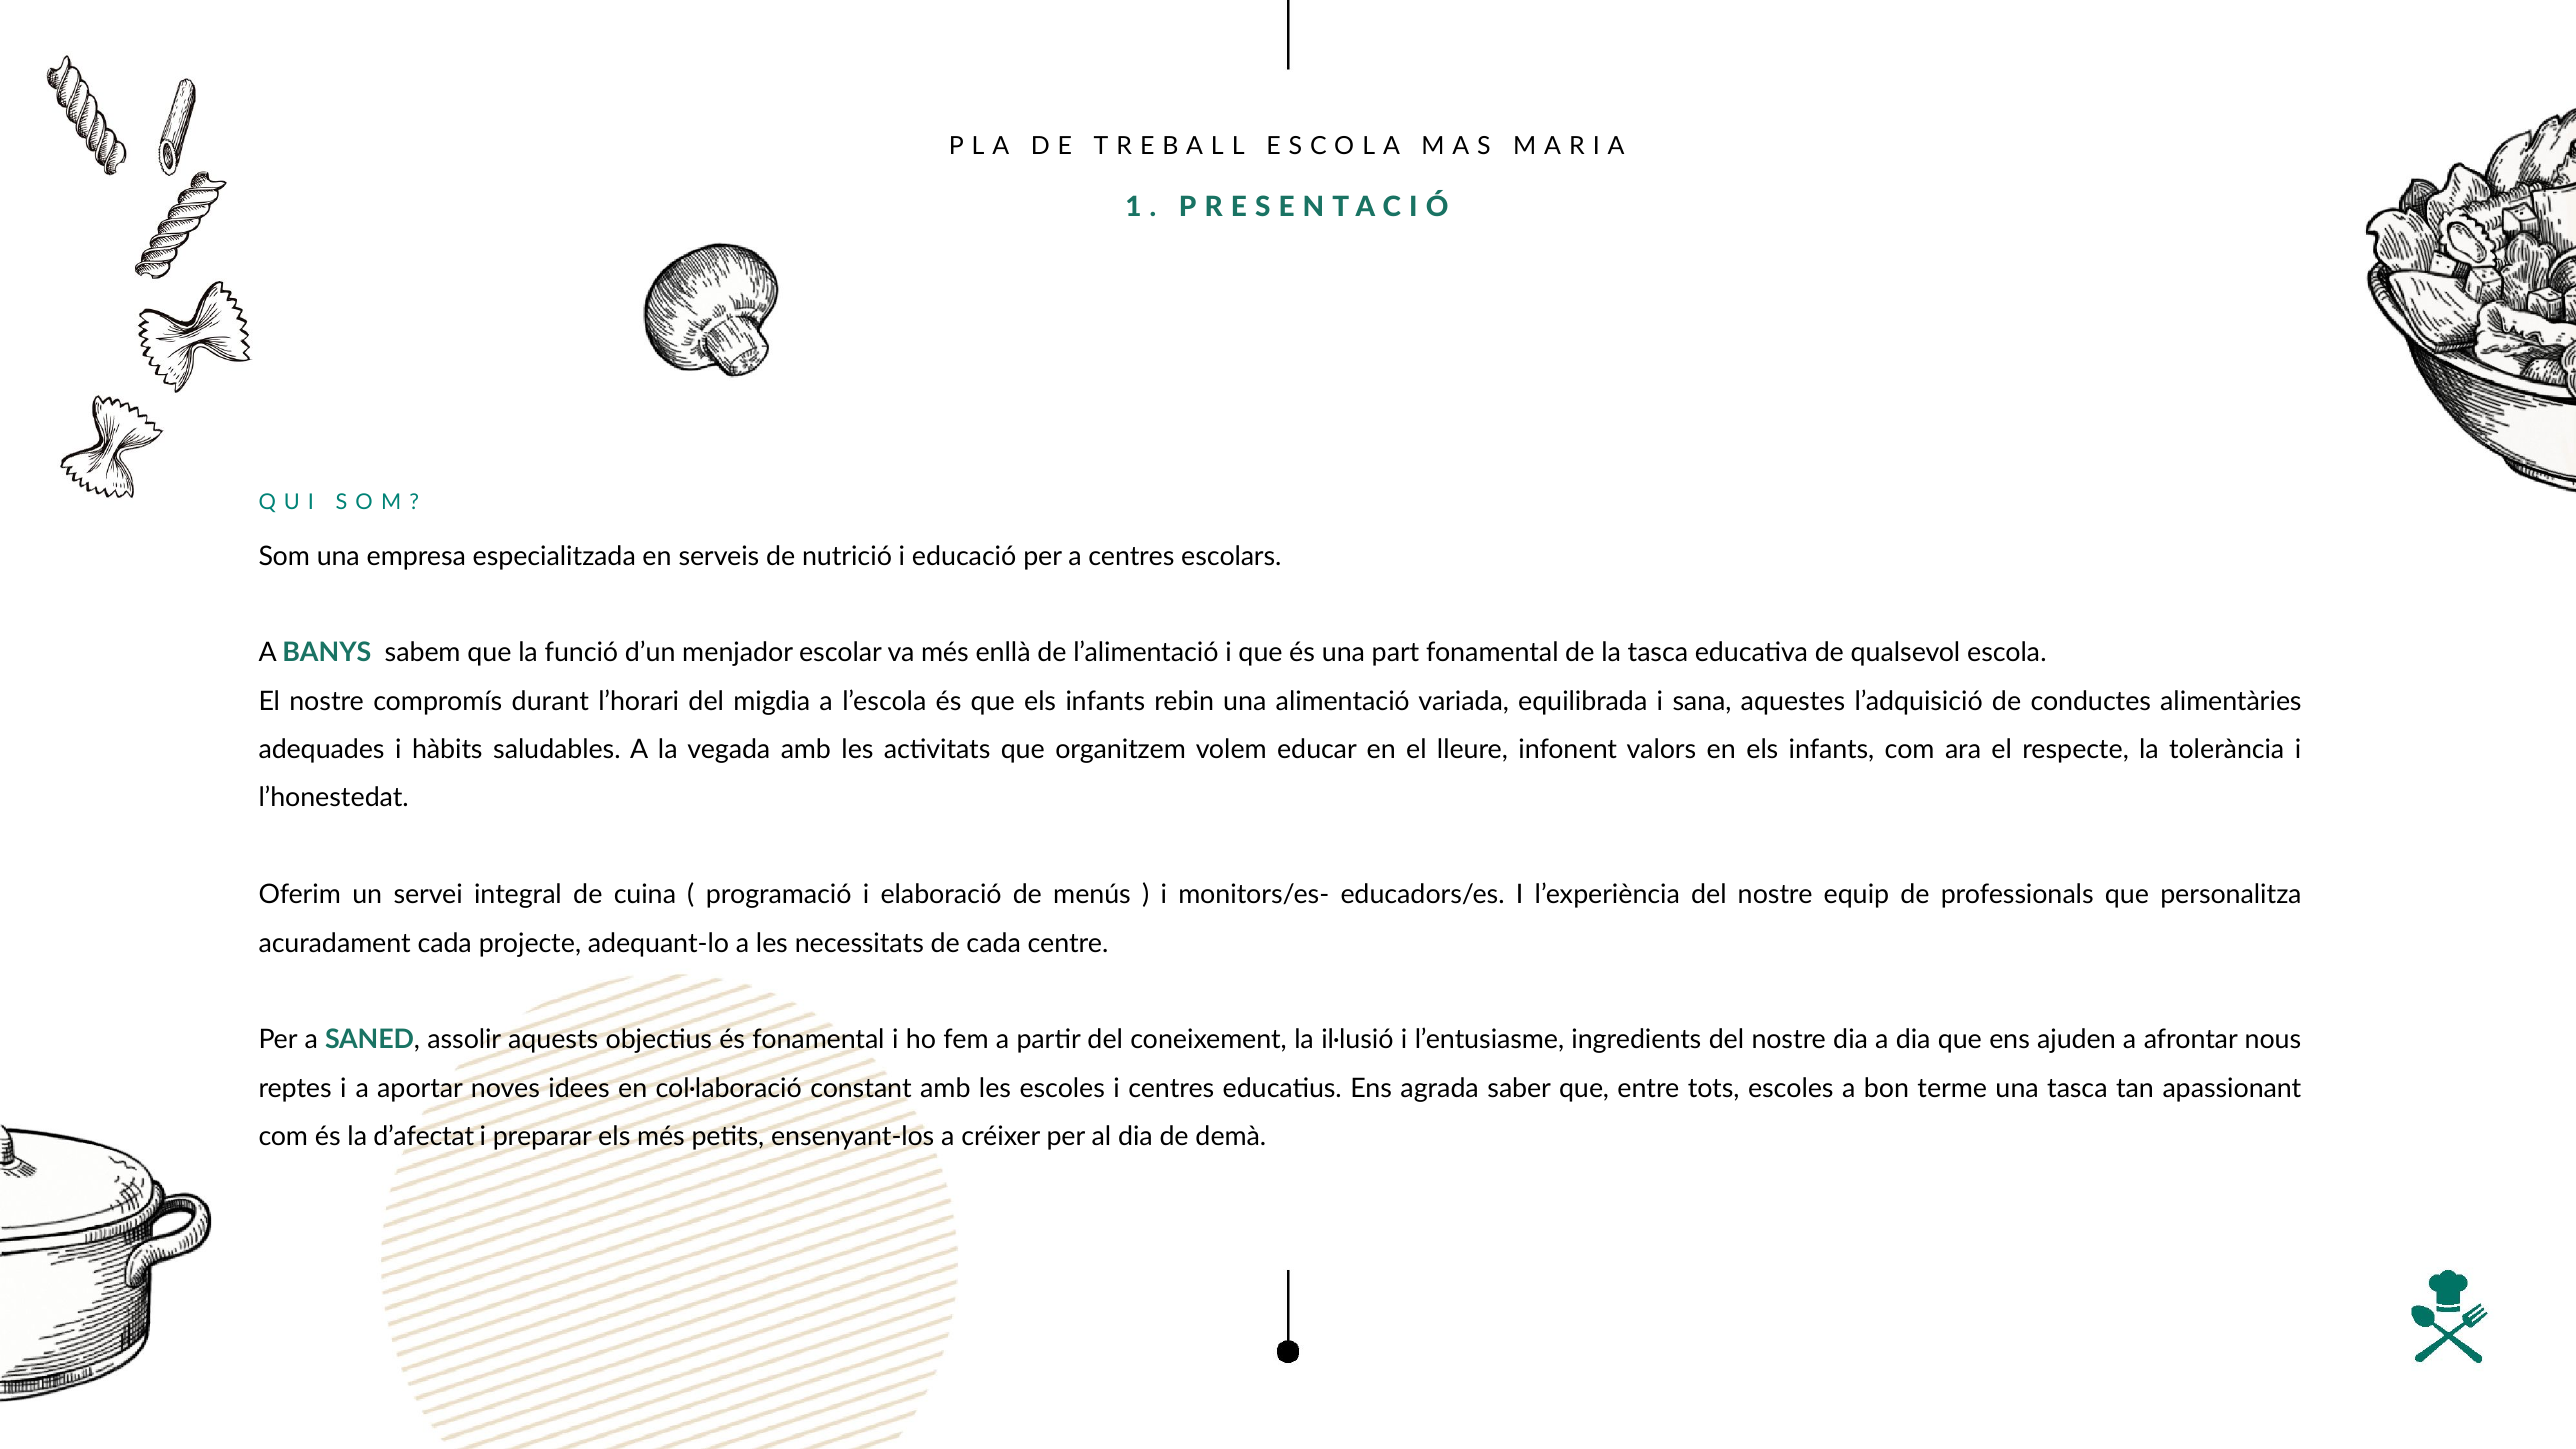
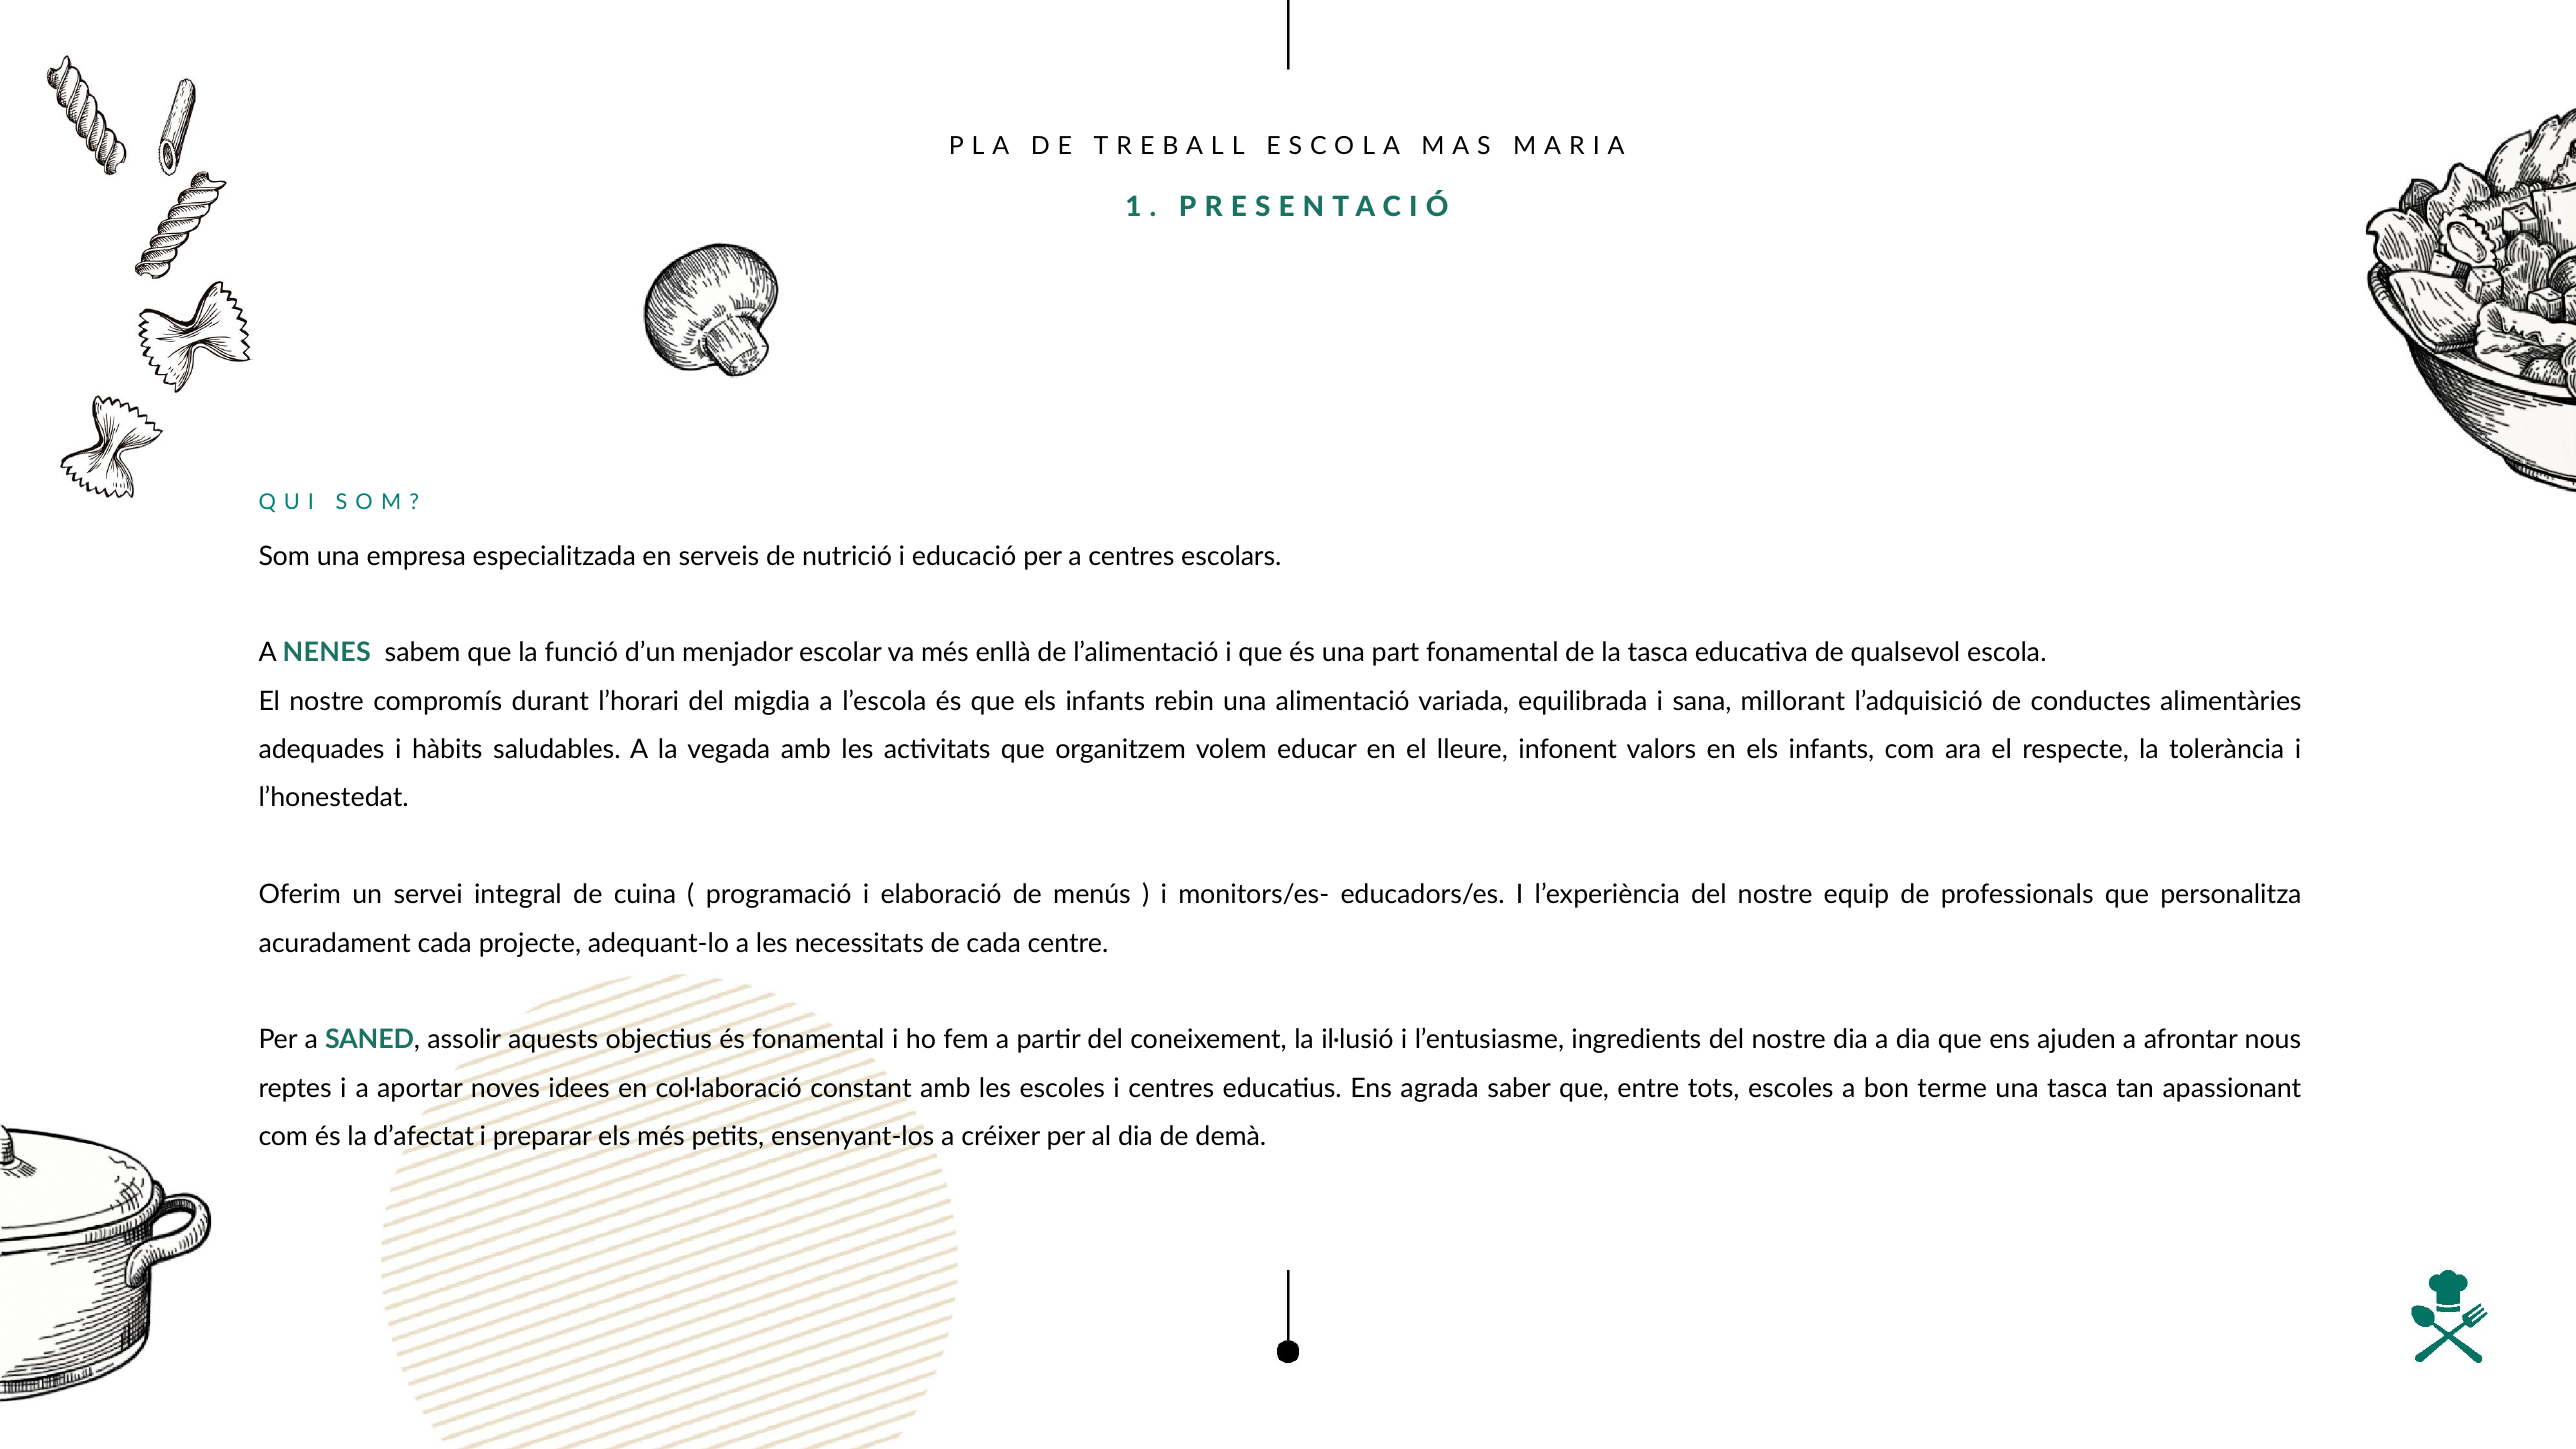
BANYS: BANYS -> NENES (327, 653)
aquestes: aquestes -> millorant (1793, 701)
